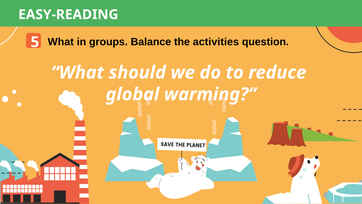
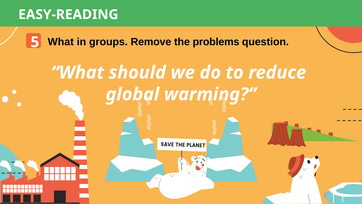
Balance: Balance -> Remove (151, 42)
activities: activities -> problems (216, 42)
